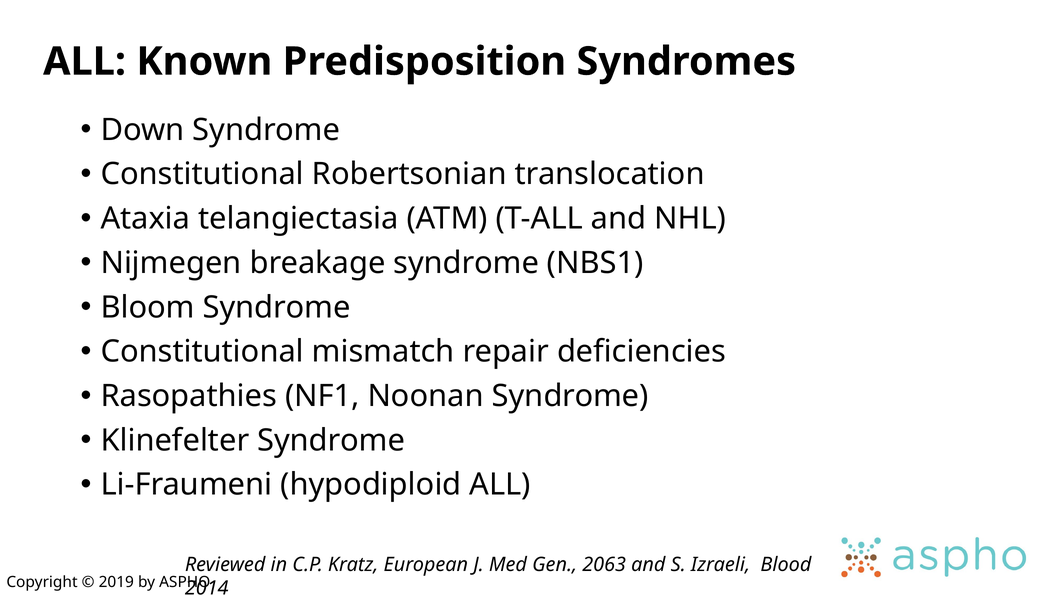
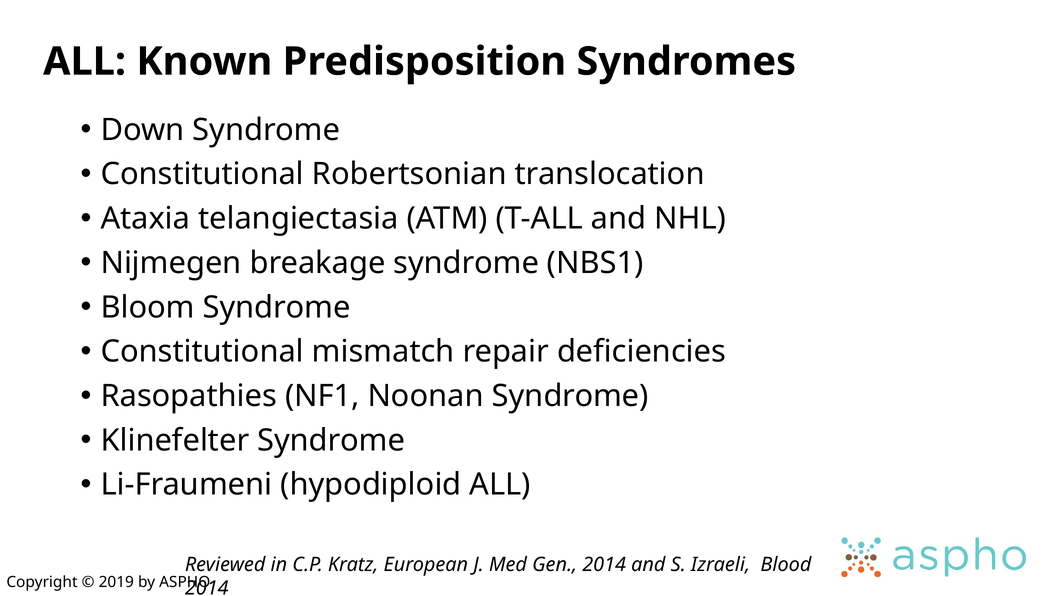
Gen 2063: 2063 -> 2014 (604, 564)
